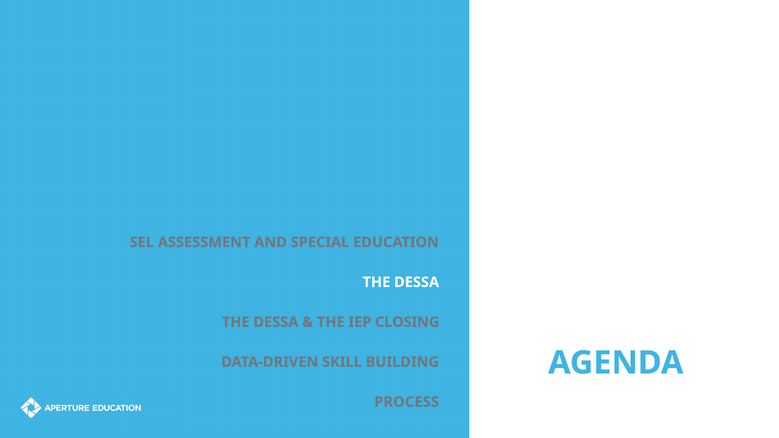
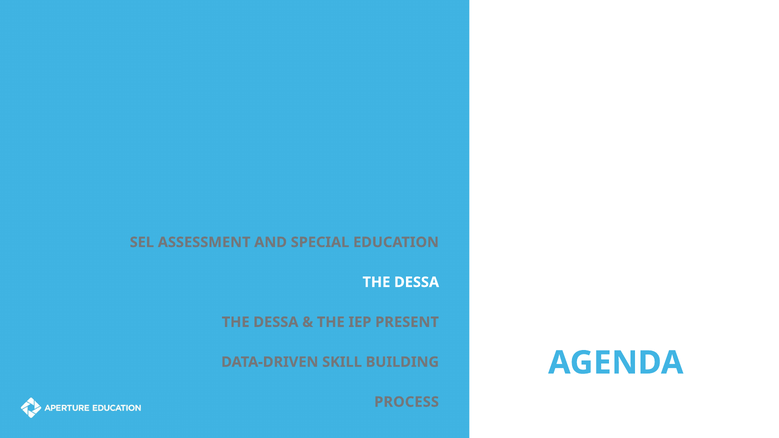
CLOSING: CLOSING -> PRESENT (407, 322)
